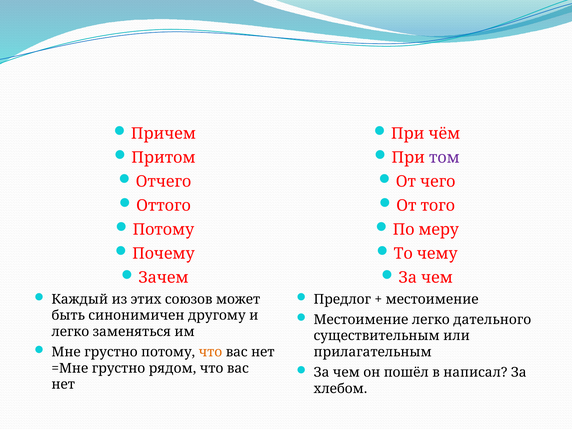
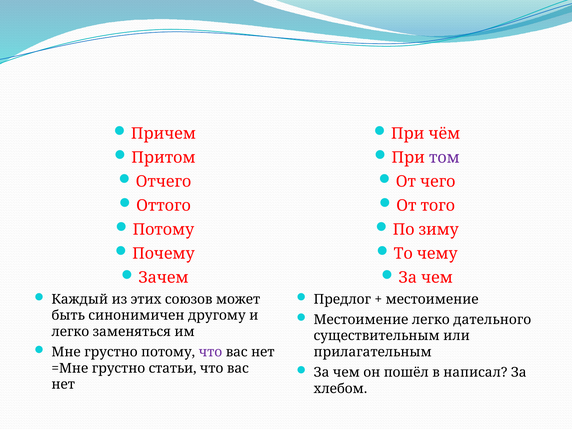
меру: меру -> зиму (439, 230)
что colour: orange -> purple (210, 352)
рядом: рядом -> статьи (173, 368)
